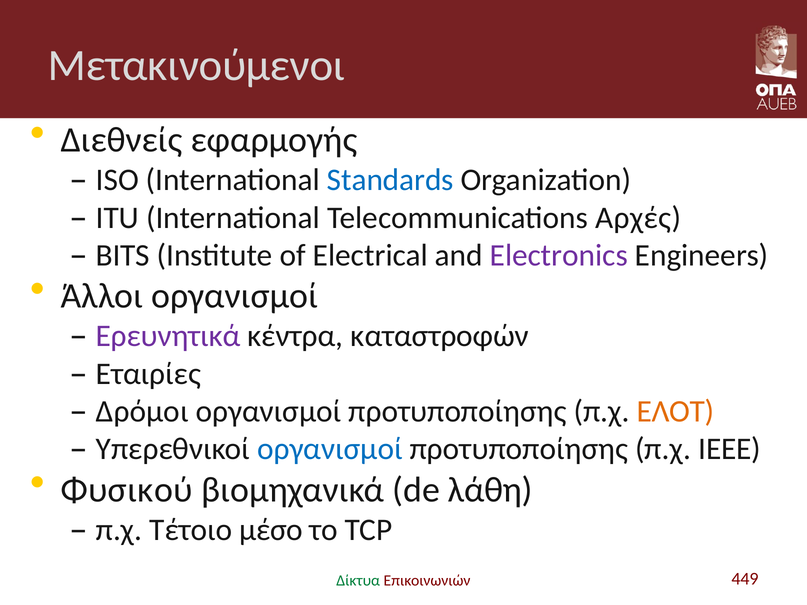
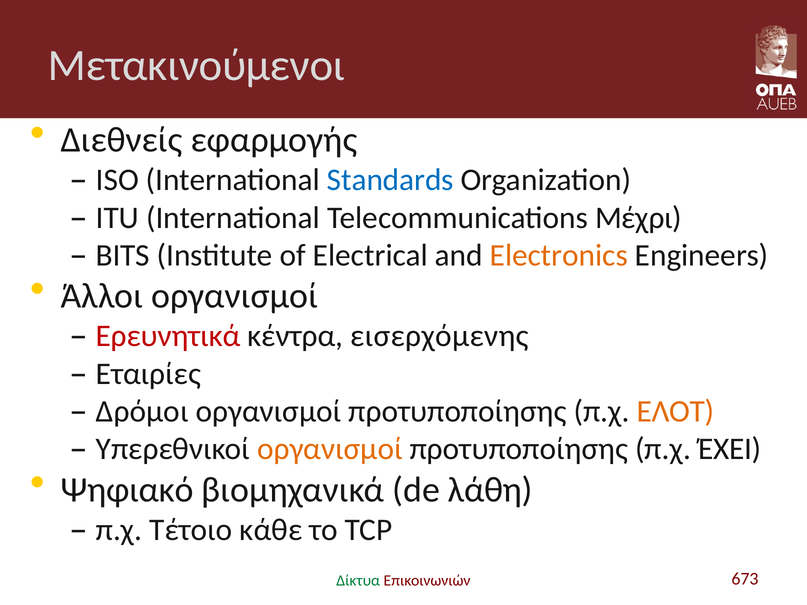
Αρχές: Αρχές -> Μέχρι (638, 218)
Electronics colour: purple -> orange (559, 255)
Ερευνητικά colour: purple -> red (168, 336)
καταστροφών: καταστροφών -> εισερχόμενης (440, 336)
οργανισμοί colour: blue -> orange (330, 449)
IEEE: IEEE -> ΈΧΕΙ (730, 449)
Φυσικού: Φυσικού -> Ψηφιακό (127, 490)
μέσο: μέσο -> κάθε (271, 530)
449: 449 -> 673 (745, 579)
